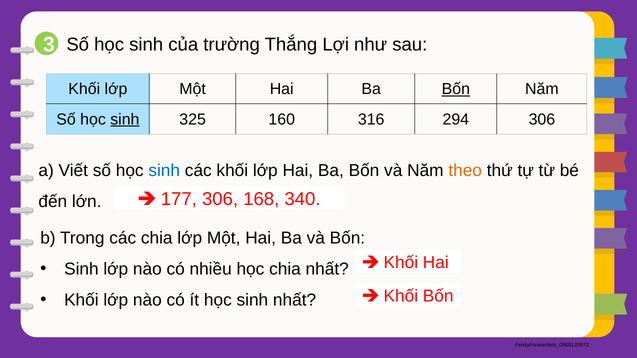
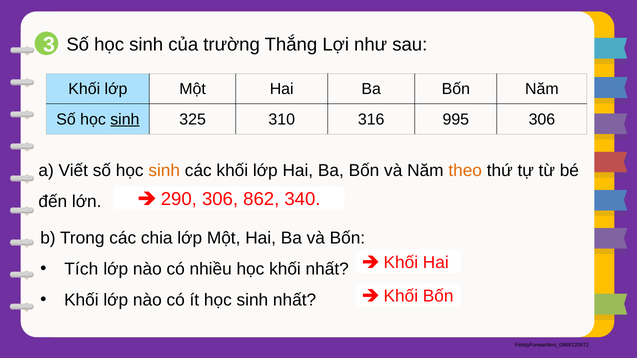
Bốn underline: present -> none (456, 89)
160: 160 -> 310 (282, 119)
294: 294 -> 995 (456, 119)
sinh colour: blue -> orange (164, 171)
177: 177 -> 290 (179, 200)
168: 168 -> 862 (261, 200)
Sinh: Sinh -> Tích (81, 269)
học chia: chia -> khối (285, 269)
